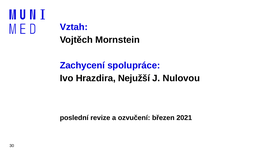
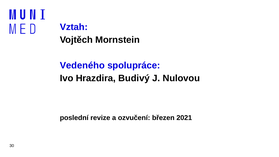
Zachycení: Zachycení -> Vedeného (82, 65)
Nejužší: Nejužší -> Budivý (134, 78)
